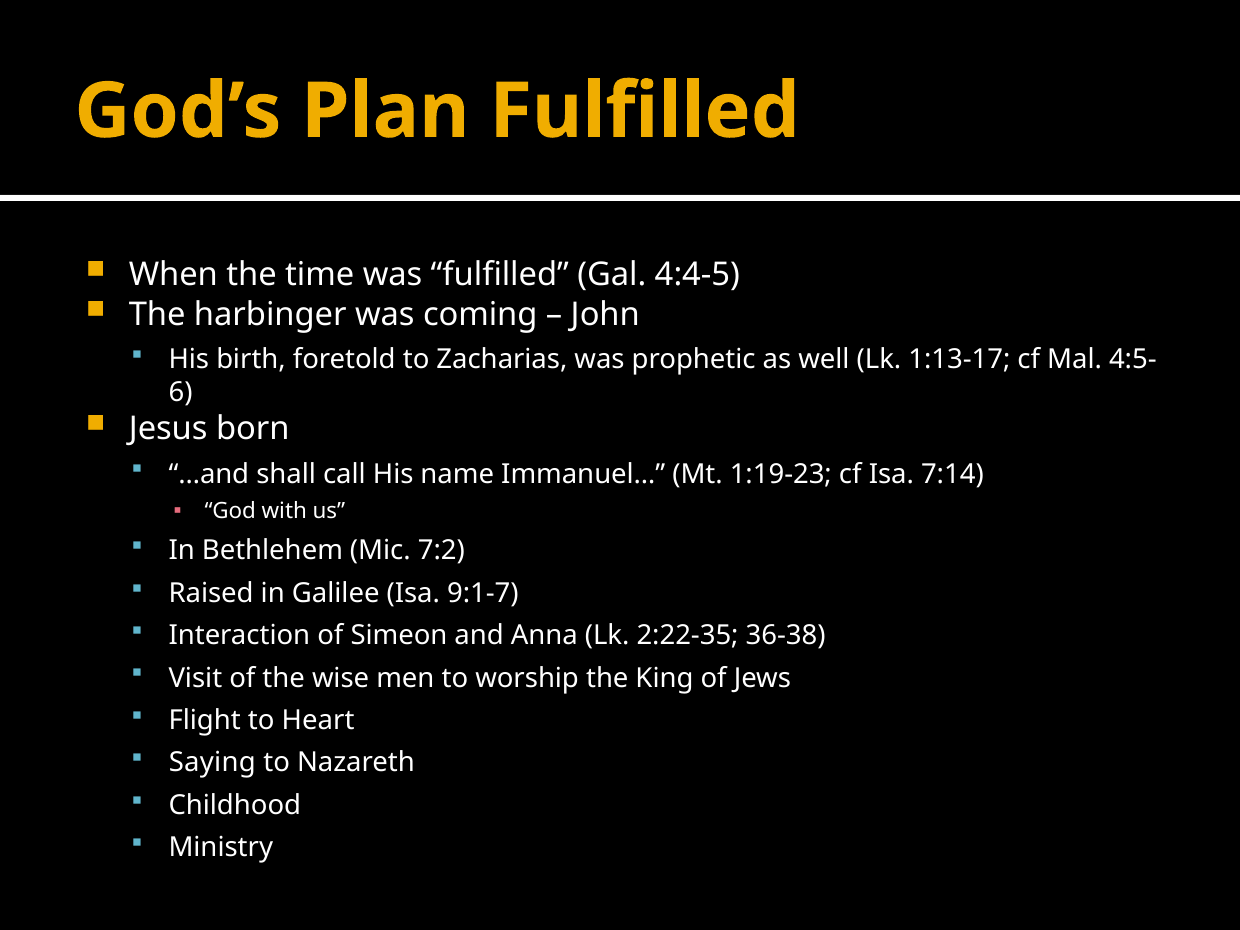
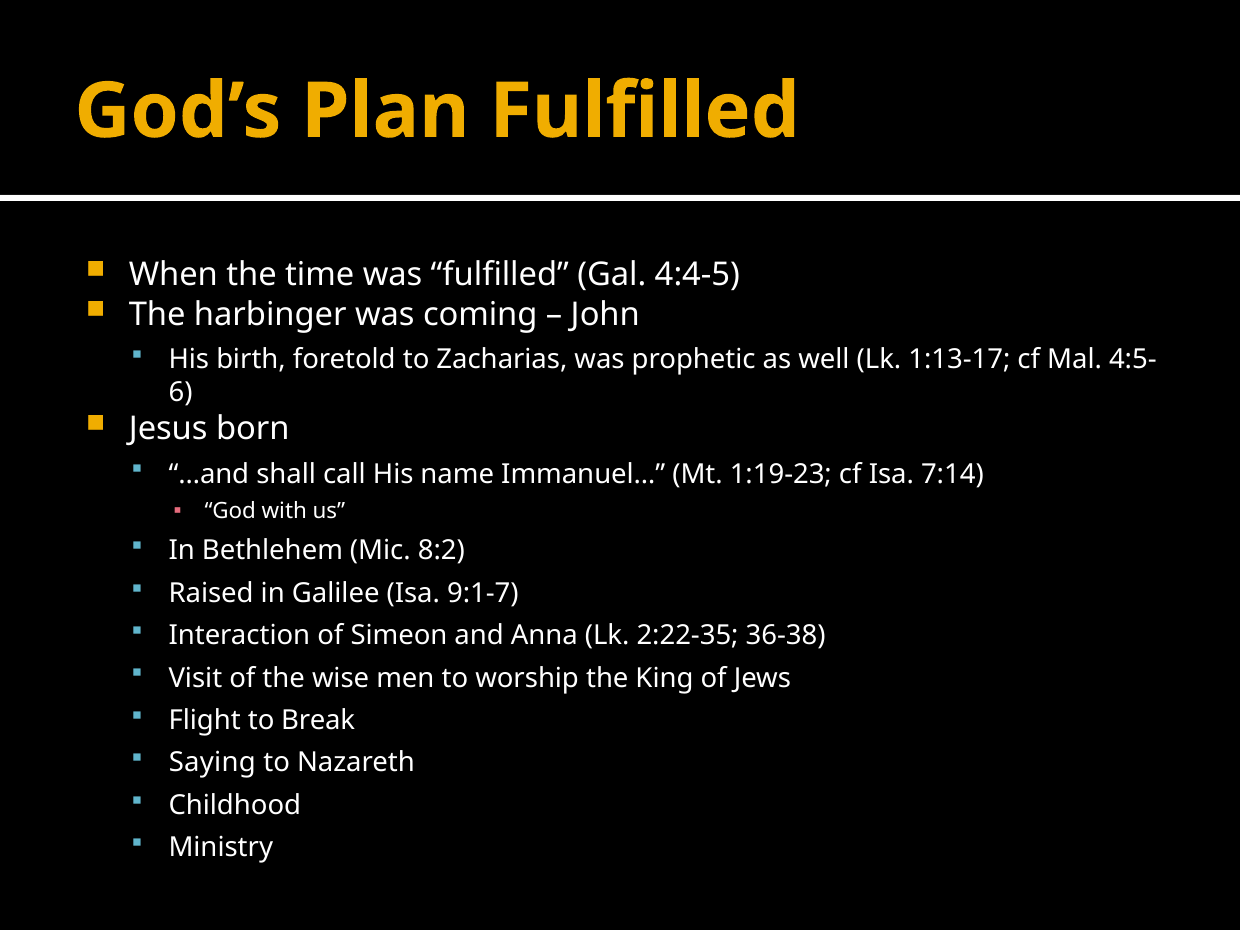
7:2: 7:2 -> 8:2 (441, 551)
Heart: Heart -> Break (318, 720)
